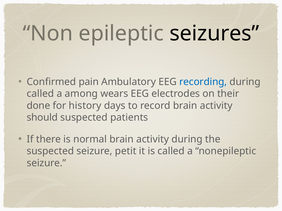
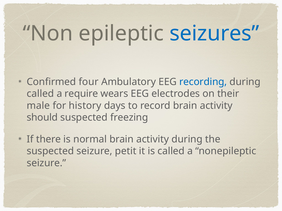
seizures colour: black -> blue (214, 33)
pain: pain -> four (89, 82)
among: among -> require (81, 94)
done: done -> male (38, 106)
patients: patients -> freezing (129, 118)
